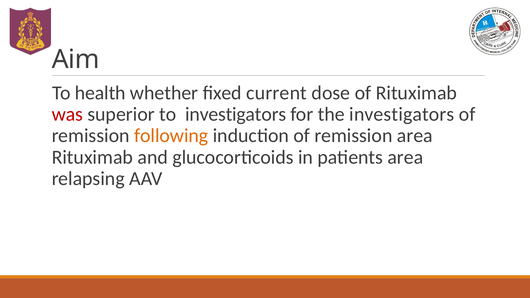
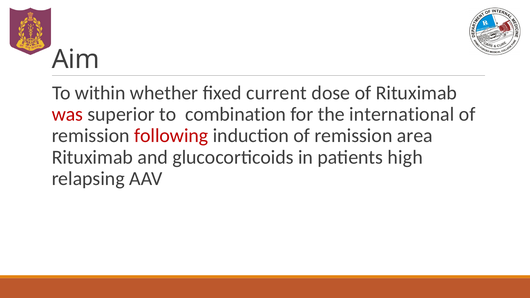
health: health -> within (100, 93)
to investigators: investigators -> combination (236, 114)
the investigators: investigators -> international (402, 114)
following colour: orange -> red (171, 136)
patients area: area -> high (405, 157)
